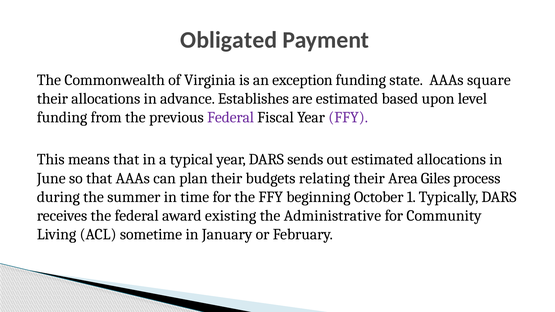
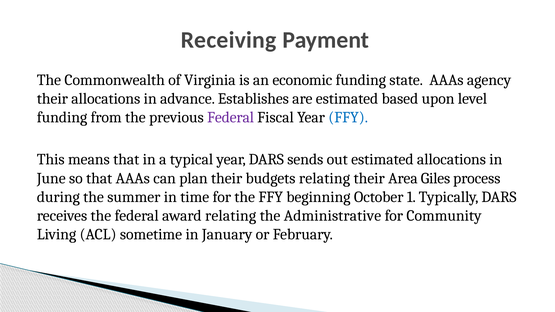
Obligated: Obligated -> Receiving (229, 40)
exception: exception -> economic (302, 80)
square: square -> agency (489, 80)
FFY colour: purple -> blue (348, 117)
award existing: existing -> relating (231, 216)
